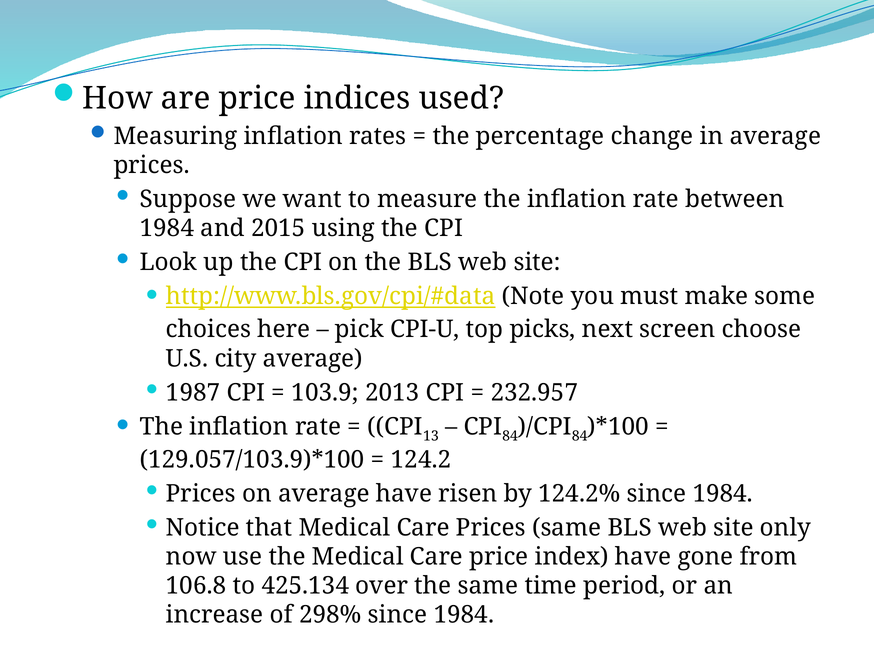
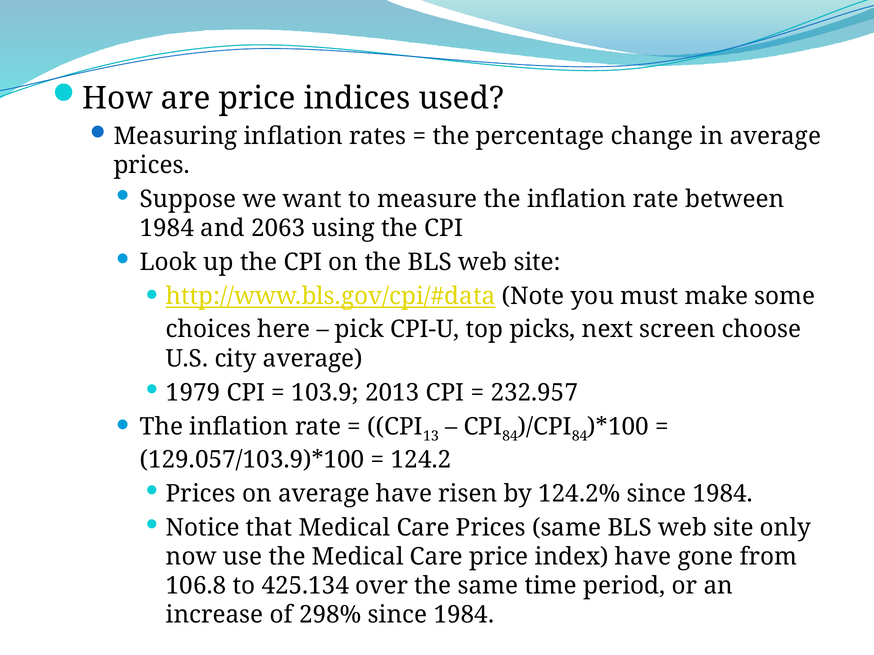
2015: 2015 -> 2063 (278, 228)
1987: 1987 -> 1979 (193, 393)
